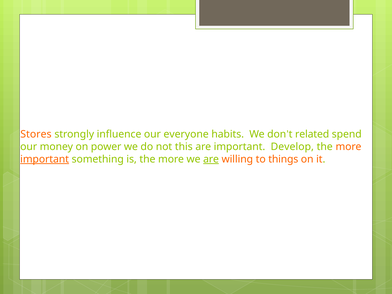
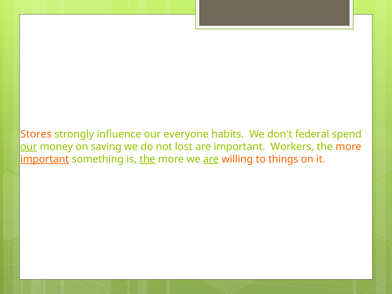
related: related -> federal (312, 134)
our underline: none -> present (29, 147)
power: power -> saving (106, 147)
this: this -> lost (184, 147)
Develop: Develop -> Workers (292, 147)
the underline: none -> present (147, 159)
